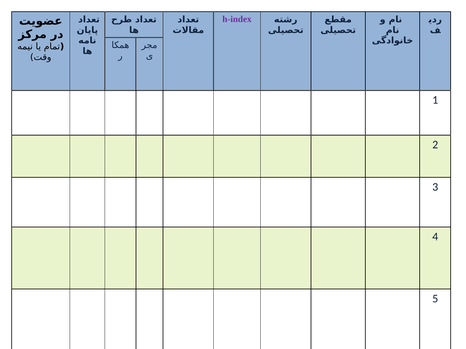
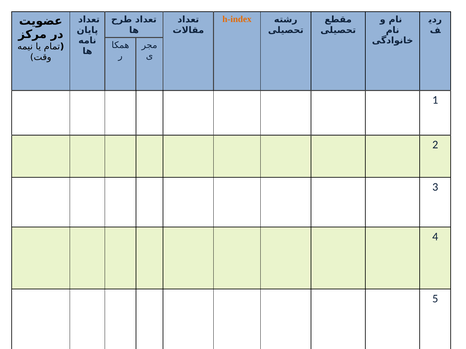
h-index colour: purple -> orange (237, 19)
